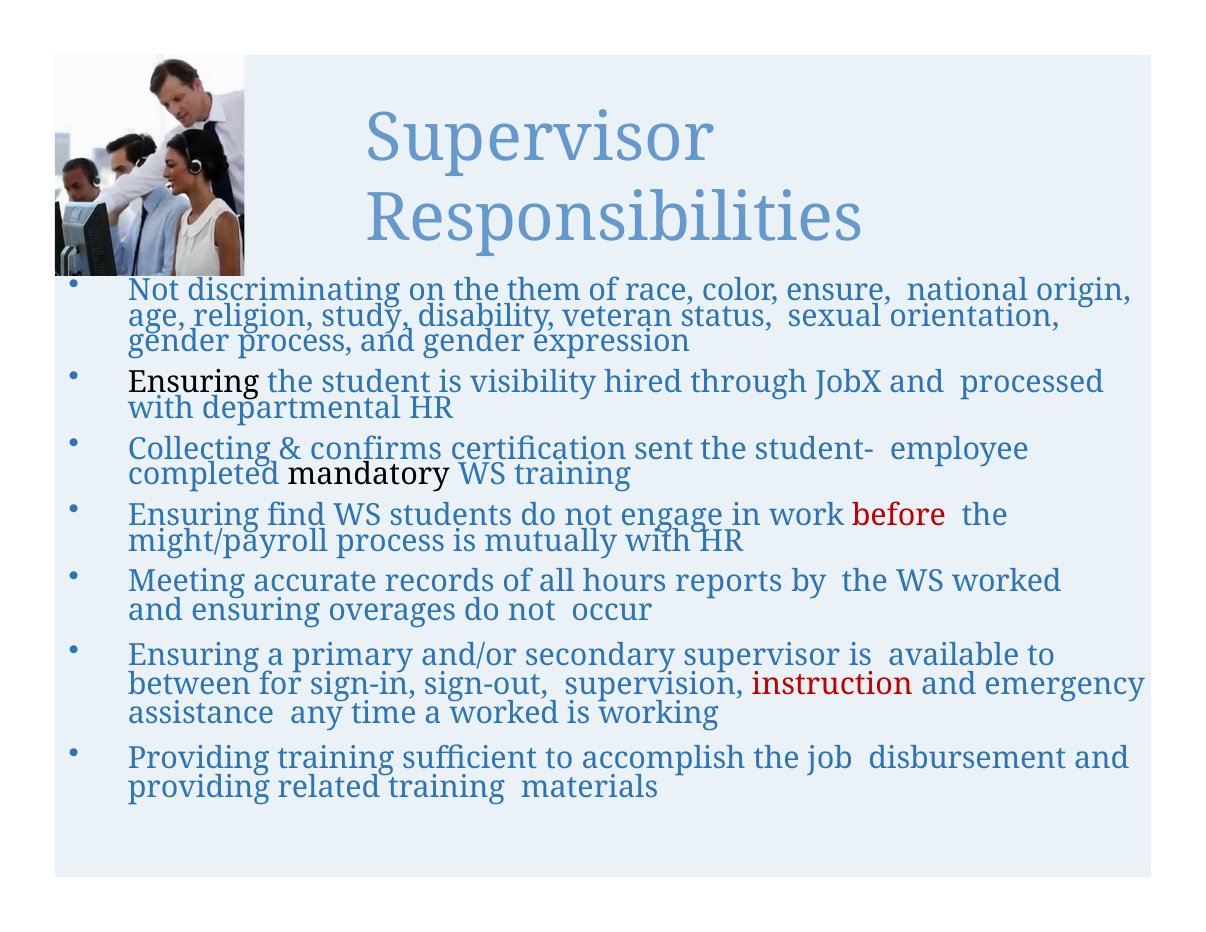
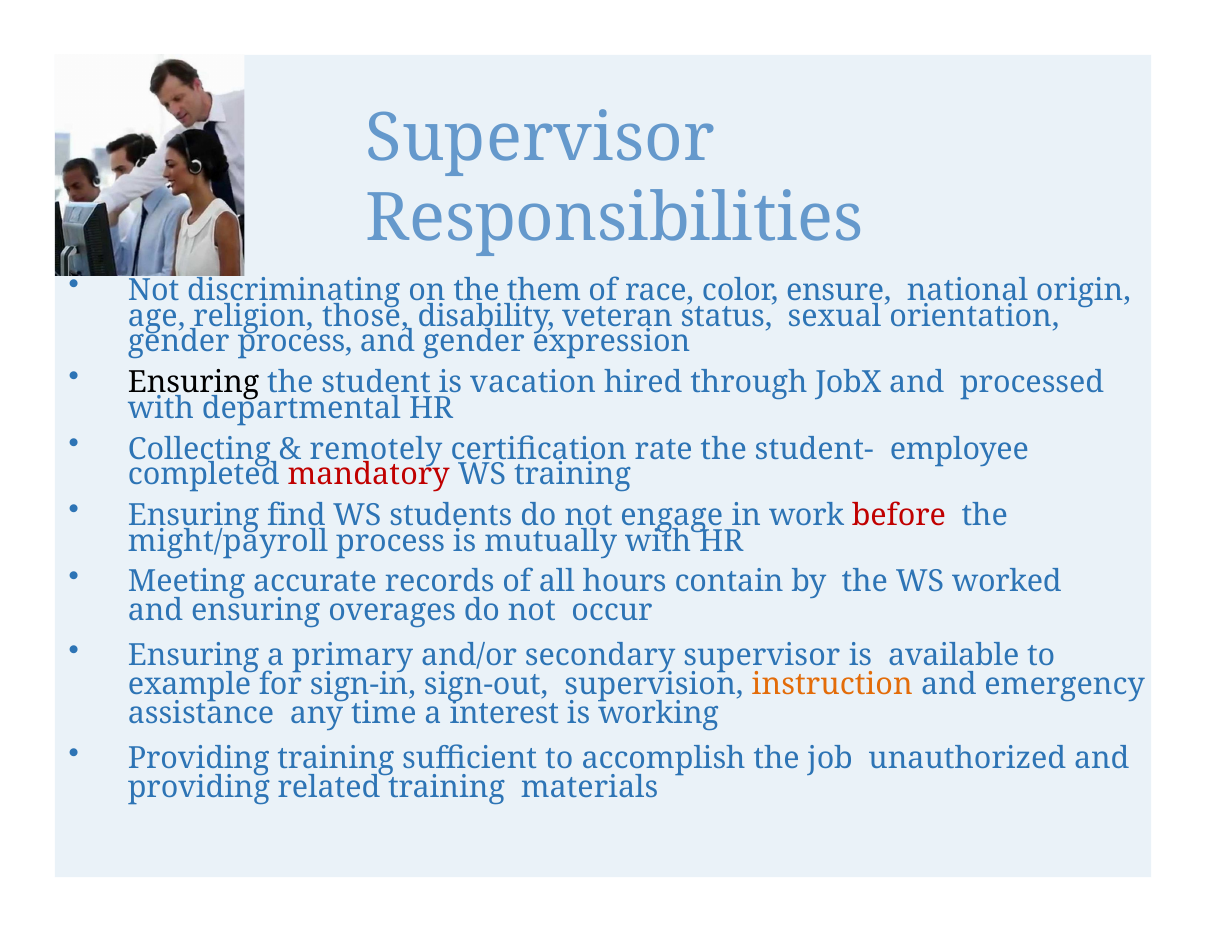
study: study -> those (365, 316)
visibility: visibility -> vacation (533, 383)
confirms: confirms -> remotely (376, 449)
sent: sent -> rate (664, 449)
mandatory colour: black -> red (369, 475)
reports: reports -> contain (729, 581)
between: between -> example (189, 684)
instruction colour: red -> orange (832, 684)
a worked: worked -> interest (504, 714)
disbursement: disbursement -> unauthorized (967, 758)
